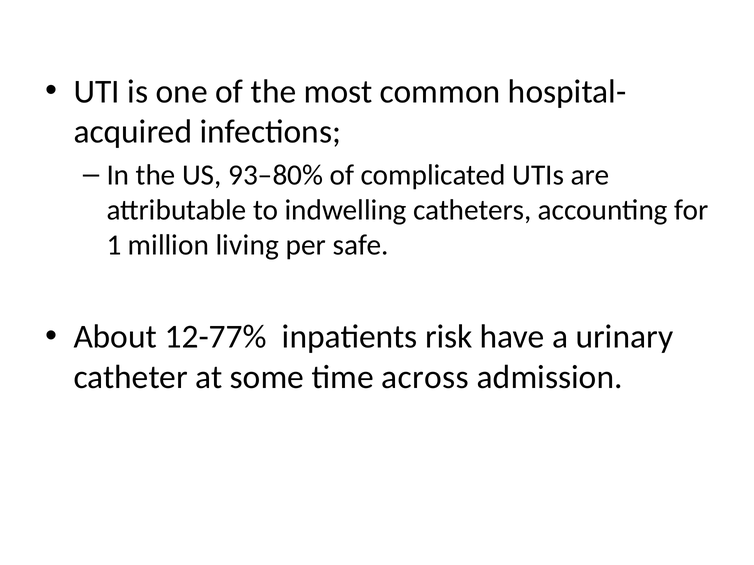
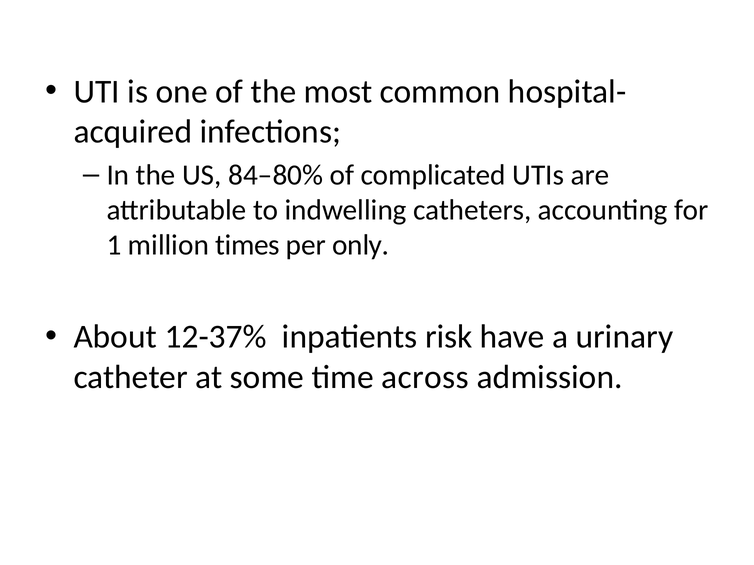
93–80%: 93–80% -> 84–80% (276, 175)
living: living -> times (248, 245)
safe: safe -> only (361, 245)
12-77%: 12-77% -> 12-37% (216, 337)
